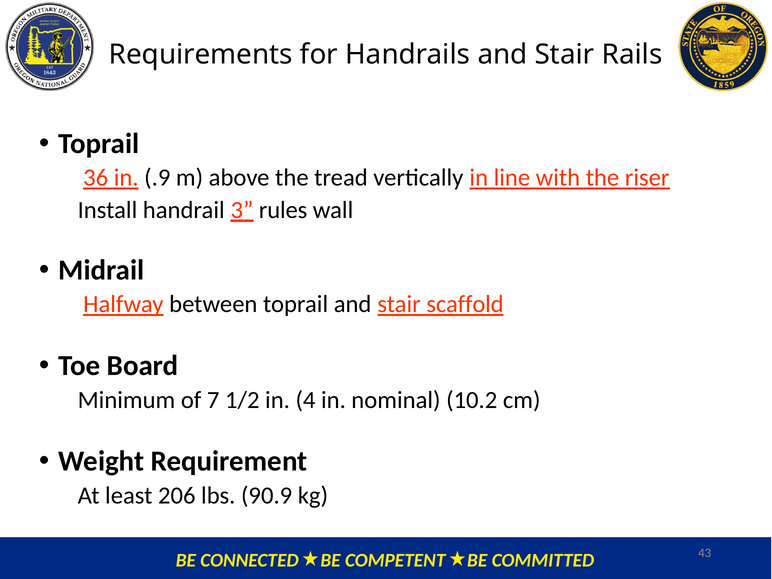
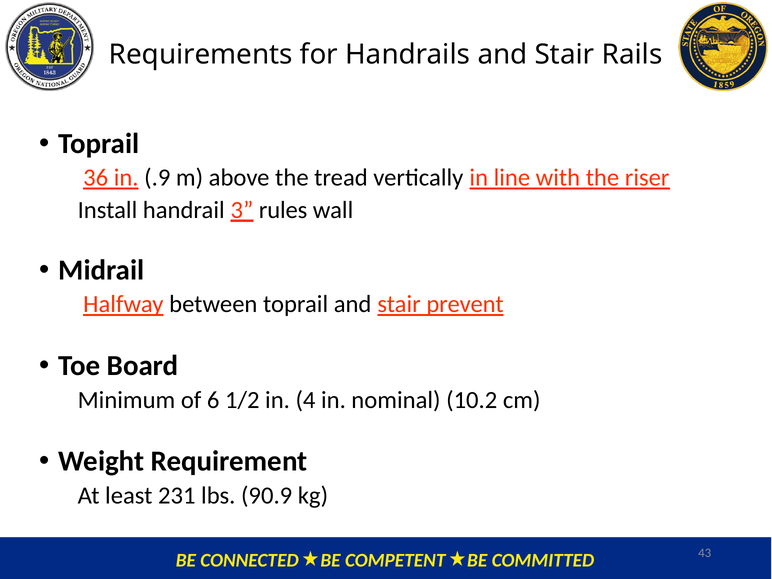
scaffold: scaffold -> prevent (465, 304)
7: 7 -> 6 (213, 400)
206: 206 -> 231 (177, 495)
